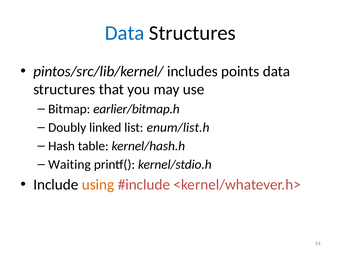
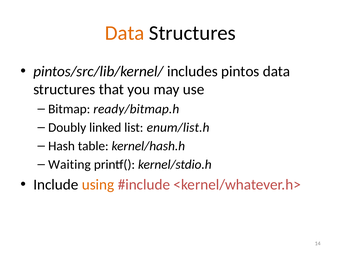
Data colour: blue -> orange (125, 33)
points: points -> pintos (240, 72)
earlier/bitmap.h: earlier/bitmap.h -> ready/bitmap.h (136, 109)
